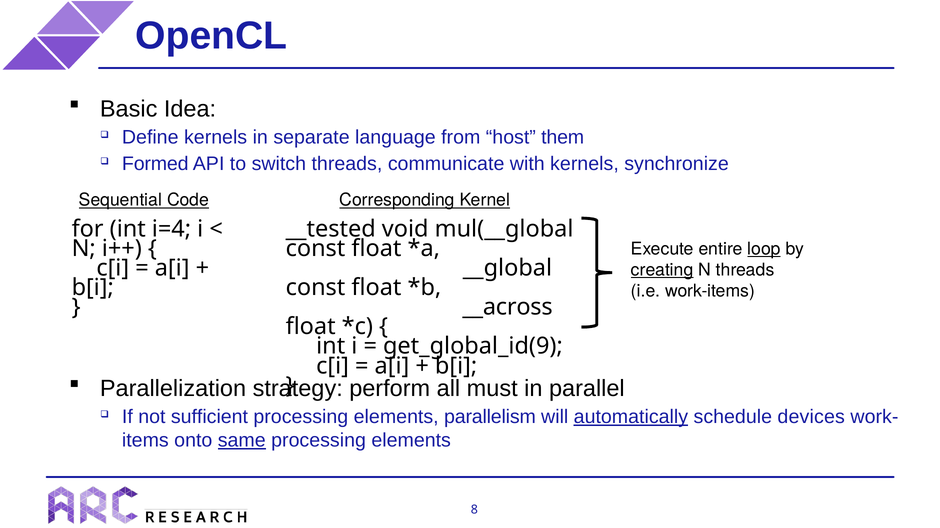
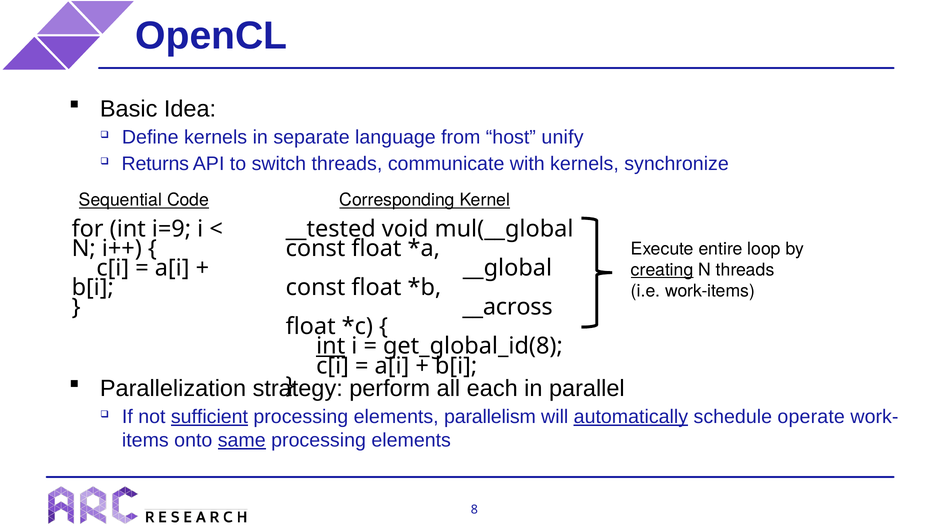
them: them -> unify (563, 138)
Formed: Formed -> Returns (155, 164)
i=4: i=4 -> i=9 (171, 229)
loop underline: present -> none (764, 249)
int underline: none -> present (331, 347)
get_global_id(9: get_global_id(9 -> get_global_id(8 (473, 347)
must: must -> each (492, 389)
sufficient underline: none -> present (209, 418)
devices: devices -> operate (811, 418)
